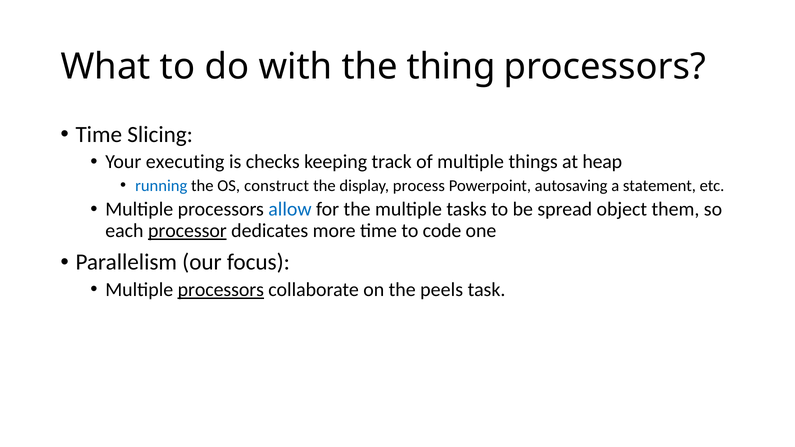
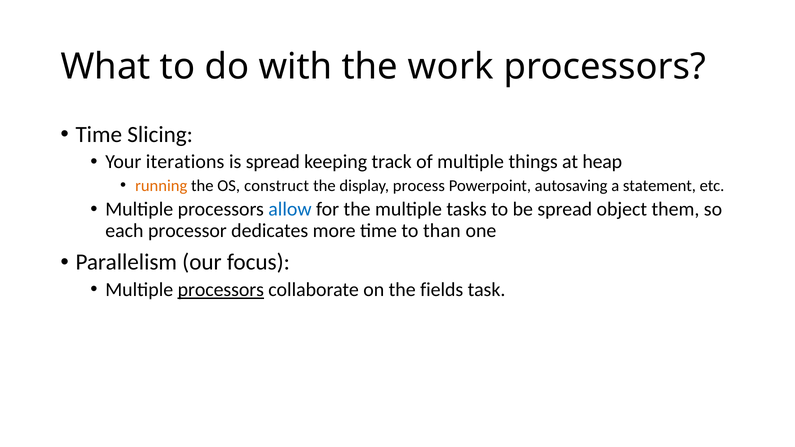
thing: thing -> work (451, 67)
executing: executing -> iterations (185, 162)
is checks: checks -> spread (273, 162)
running colour: blue -> orange (161, 186)
processor underline: present -> none (187, 231)
code: code -> than (442, 231)
peels: peels -> fields (442, 290)
